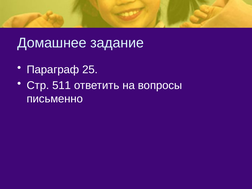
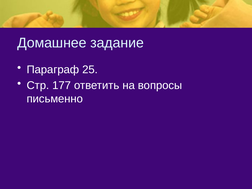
511: 511 -> 177 (62, 85)
